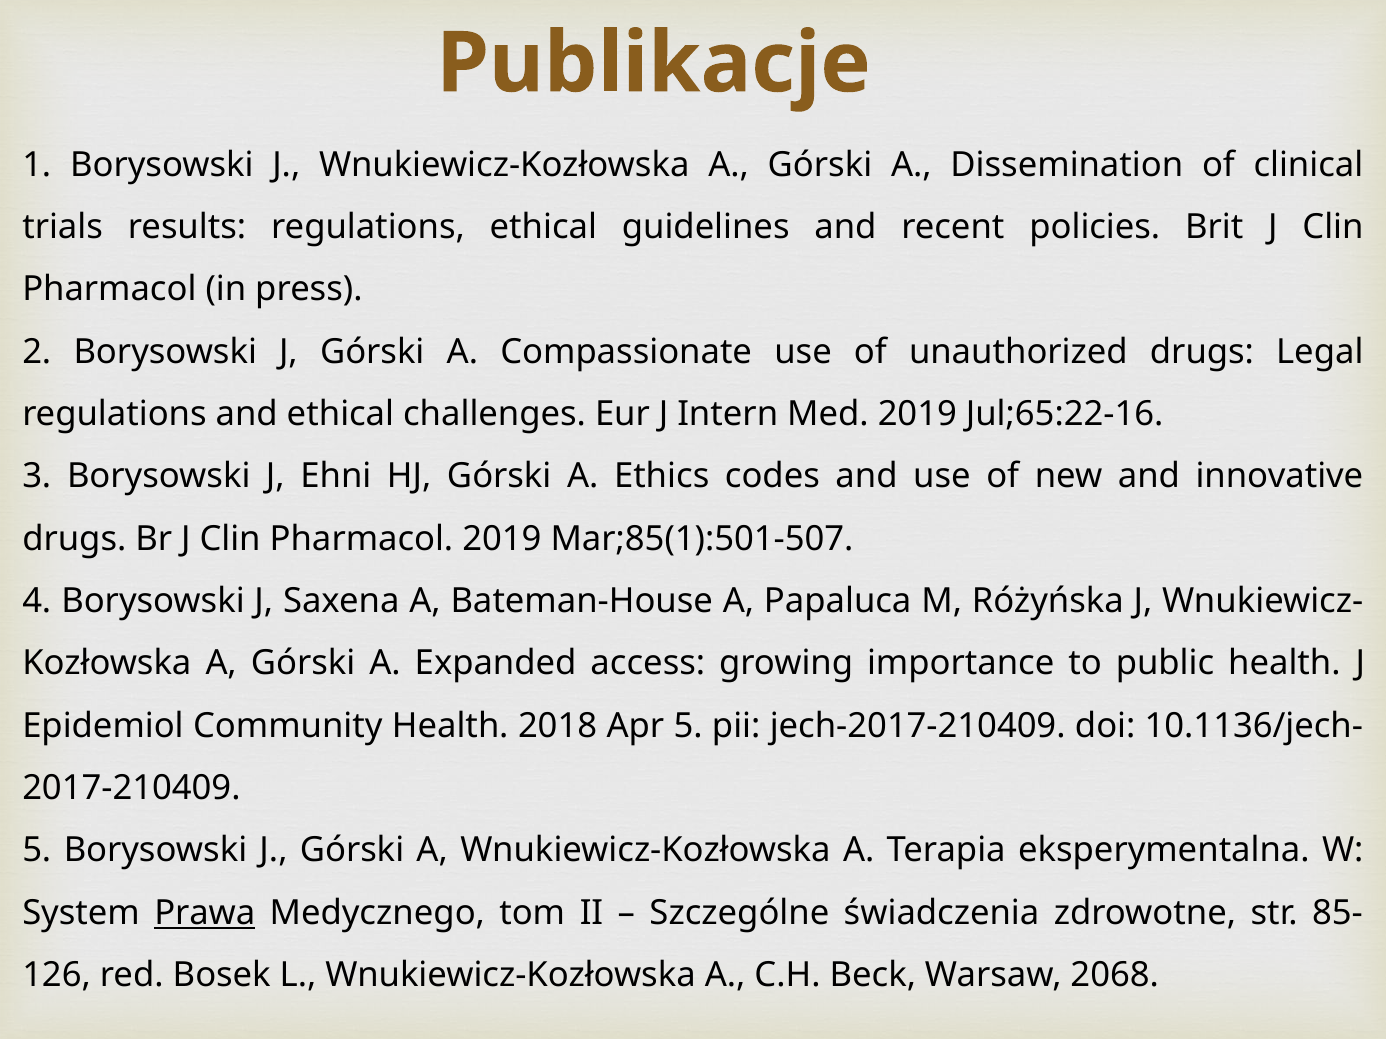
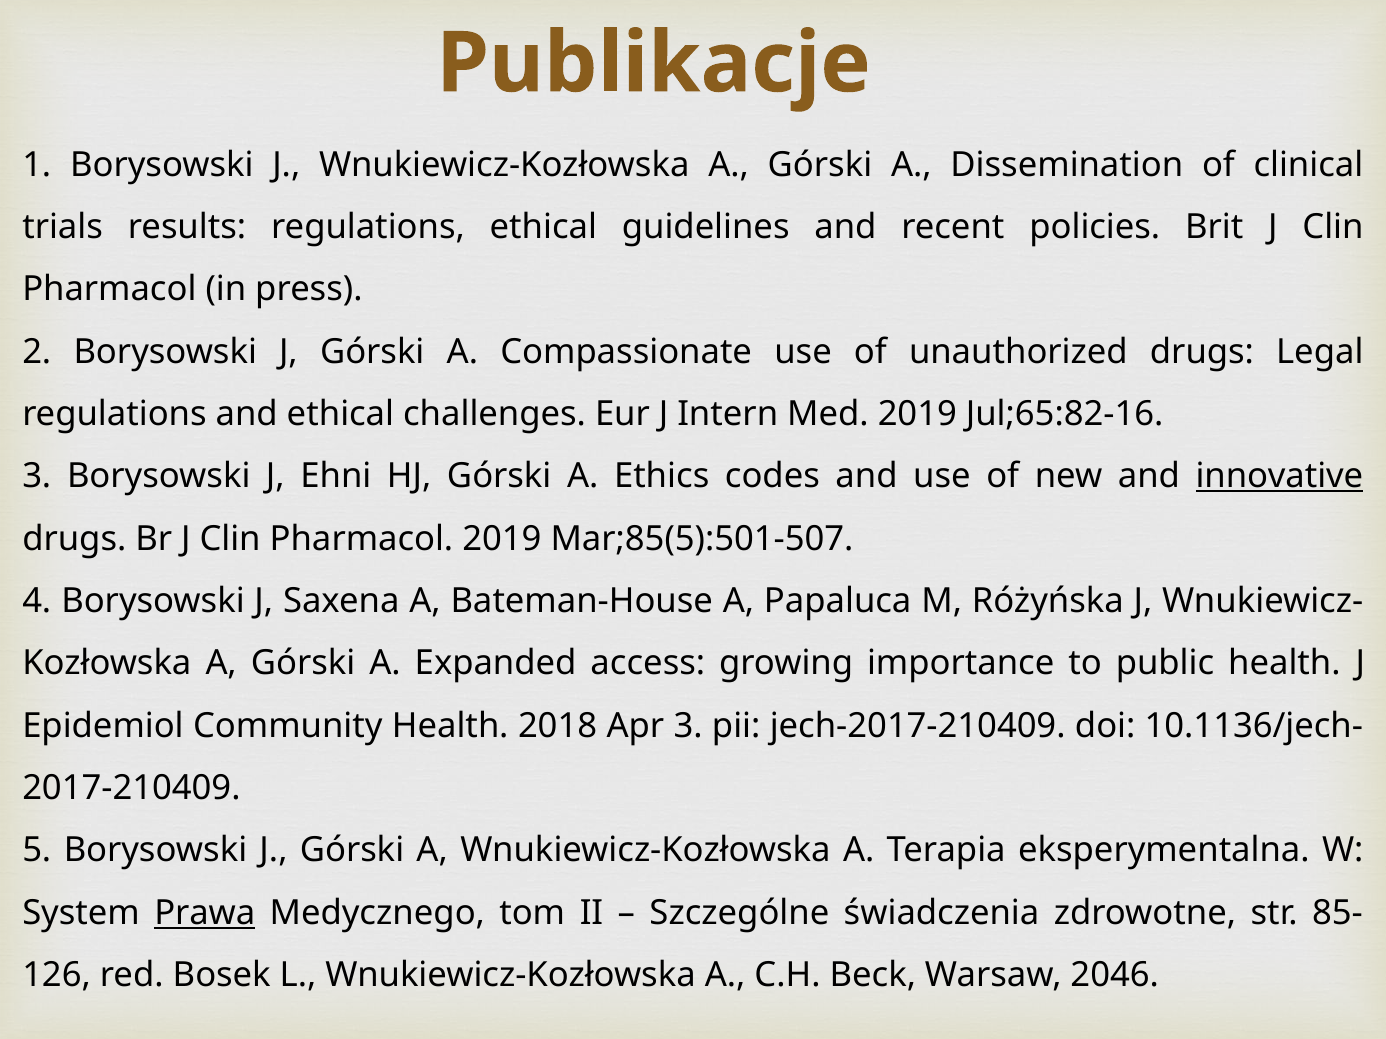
Jul;65:22-16: Jul;65:22-16 -> Jul;65:82-16 (1065, 414)
innovative underline: none -> present (1279, 477)
Mar;85(1):501-507: Mar;85(1):501-507 -> Mar;85(5):501-507 (702, 539)
Apr 5: 5 -> 3 (688, 726)
2068: 2068 -> 2046 (1115, 976)
